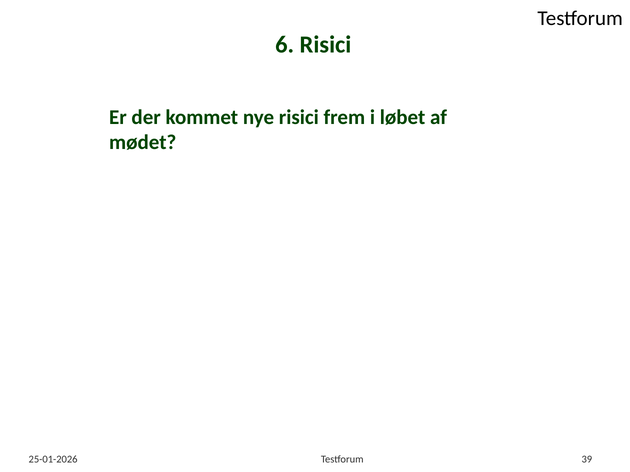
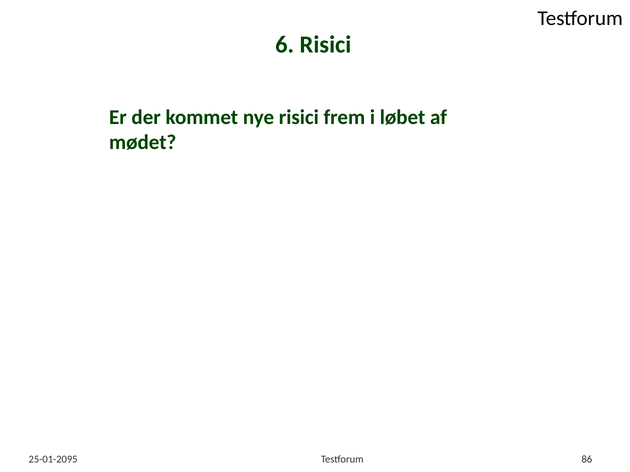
25-01-2026: 25-01-2026 -> 25-01-2095 (53, 460)
39: 39 -> 86 (587, 460)
